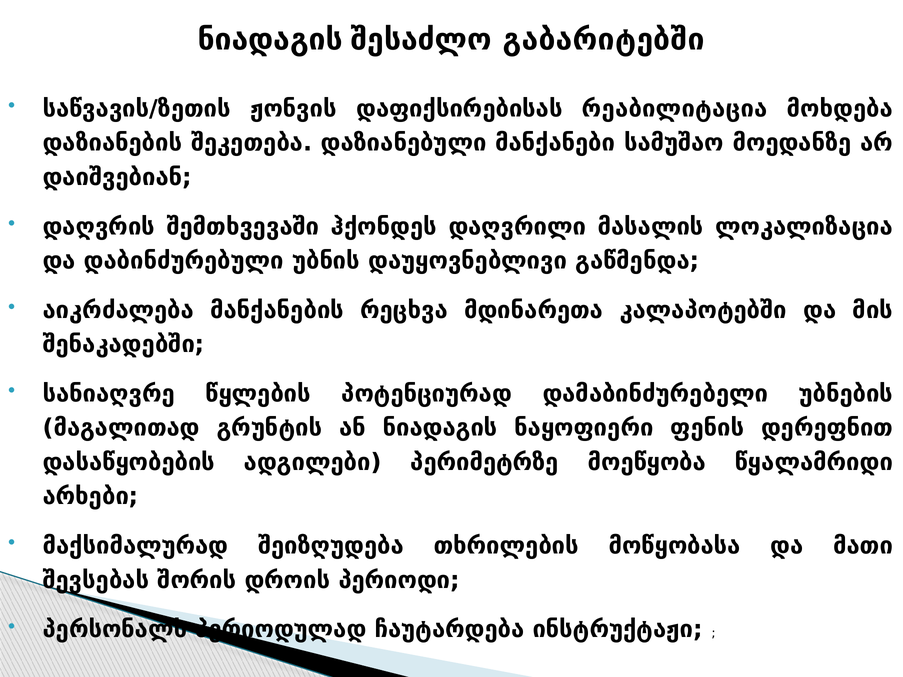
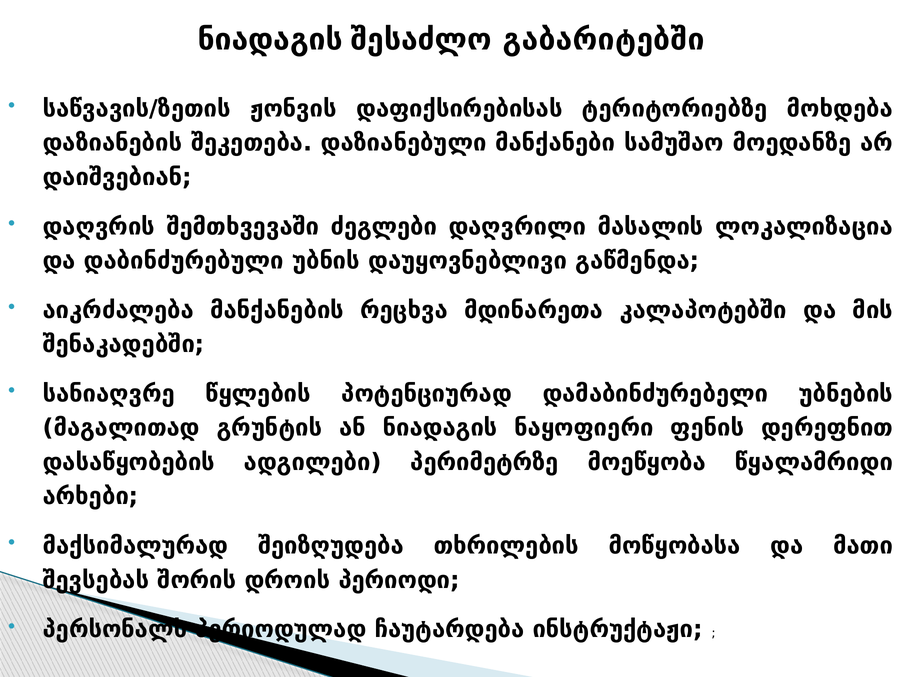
რეაბილიტაცია: რეაბილიტაცია -> ტერიტორიებზე (675, 109)
ჰქონდეს: ჰქონდეს -> ძეგლები (384, 227)
